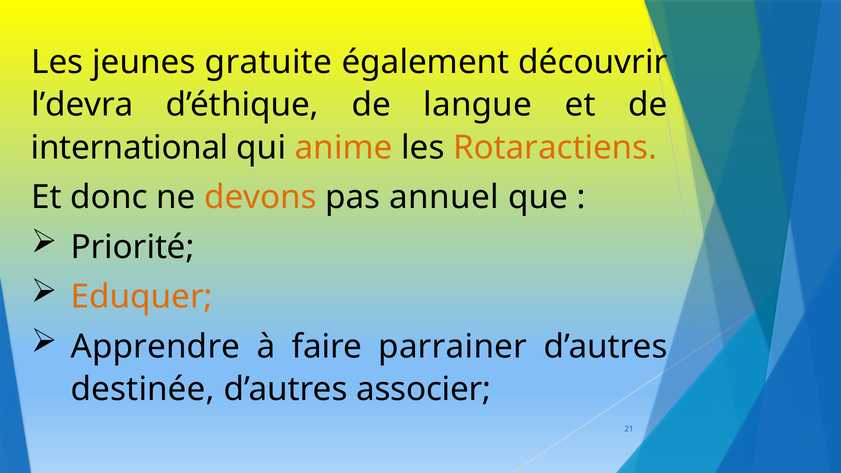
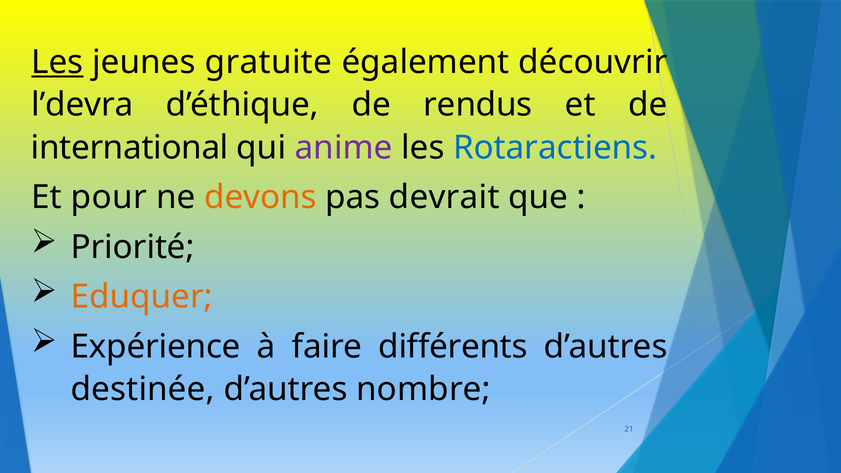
Les underline: none -> present (57, 62)
langue: langue -> rendus (478, 105)
anime colour: orange -> purple (344, 148)
Rotaractiens colour: orange -> blue (555, 148)
donc: donc -> pour (109, 197)
annuel: annuel -> devrait (444, 197)
Apprendre: Apprendre -> Expérience (156, 347)
parrainer: parrainer -> différents (453, 347)
associer: associer -> nombre (423, 389)
